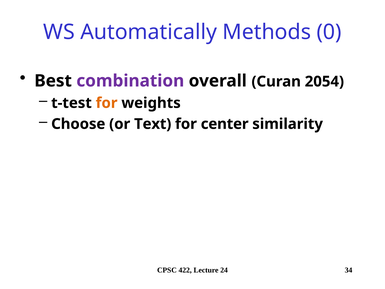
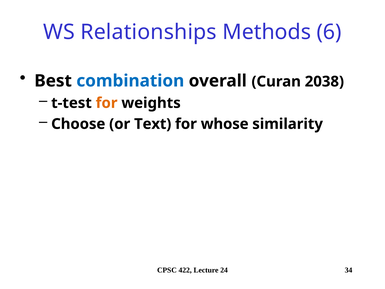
Automatically: Automatically -> Relationships (149, 32)
0: 0 -> 6 (329, 32)
combination colour: purple -> blue (130, 81)
2054: 2054 -> 2038 (324, 81)
center: center -> whose (225, 124)
